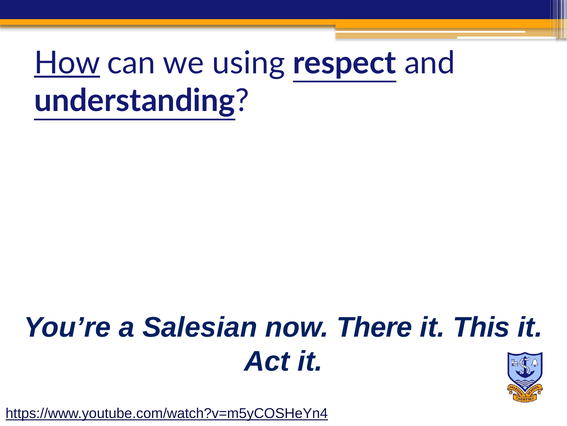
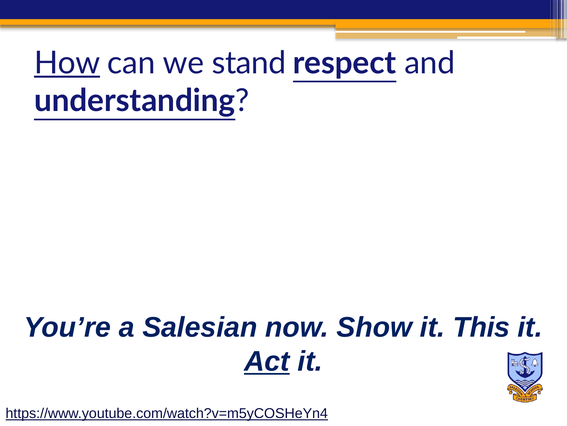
using: using -> stand (249, 63)
There: There -> Show (374, 327)
Act underline: none -> present (267, 361)
